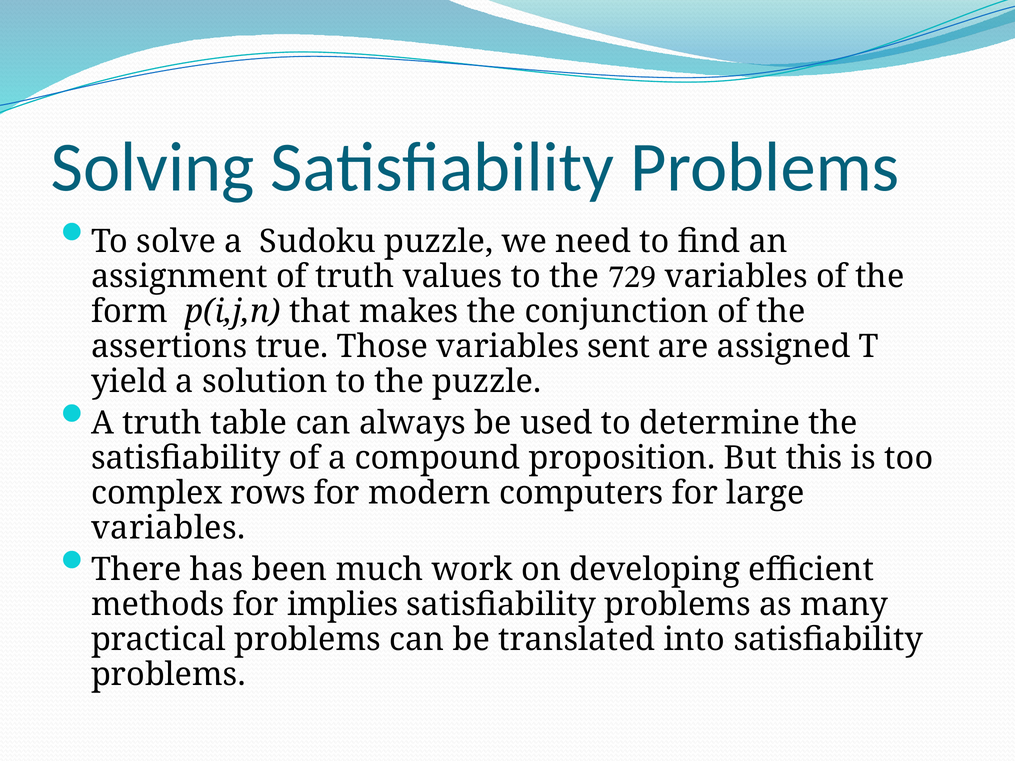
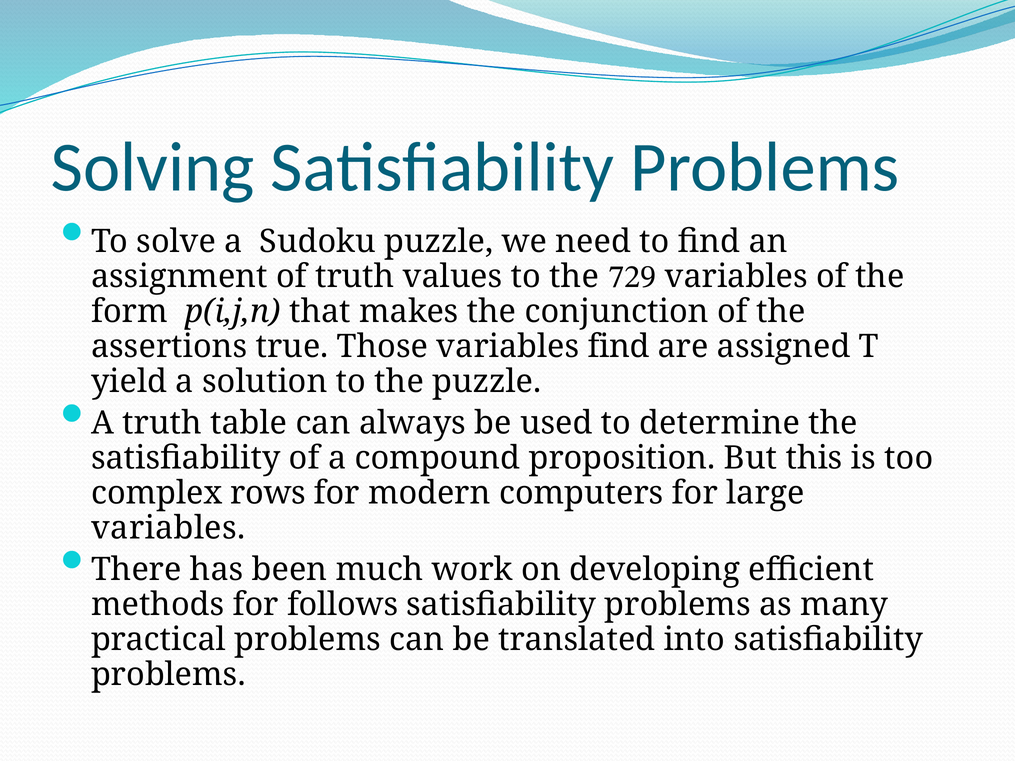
variables sent: sent -> find (619, 347)
implies: implies -> follows (343, 605)
